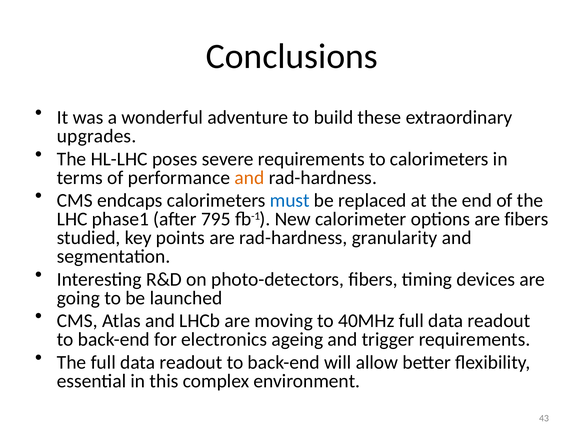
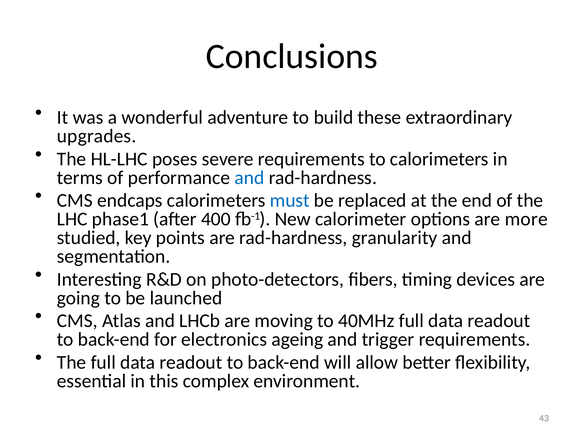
and colour: orange -> blue (249, 178)
795: 795 -> 400 (216, 219)
are fibers: fibers -> more (526, 219)
